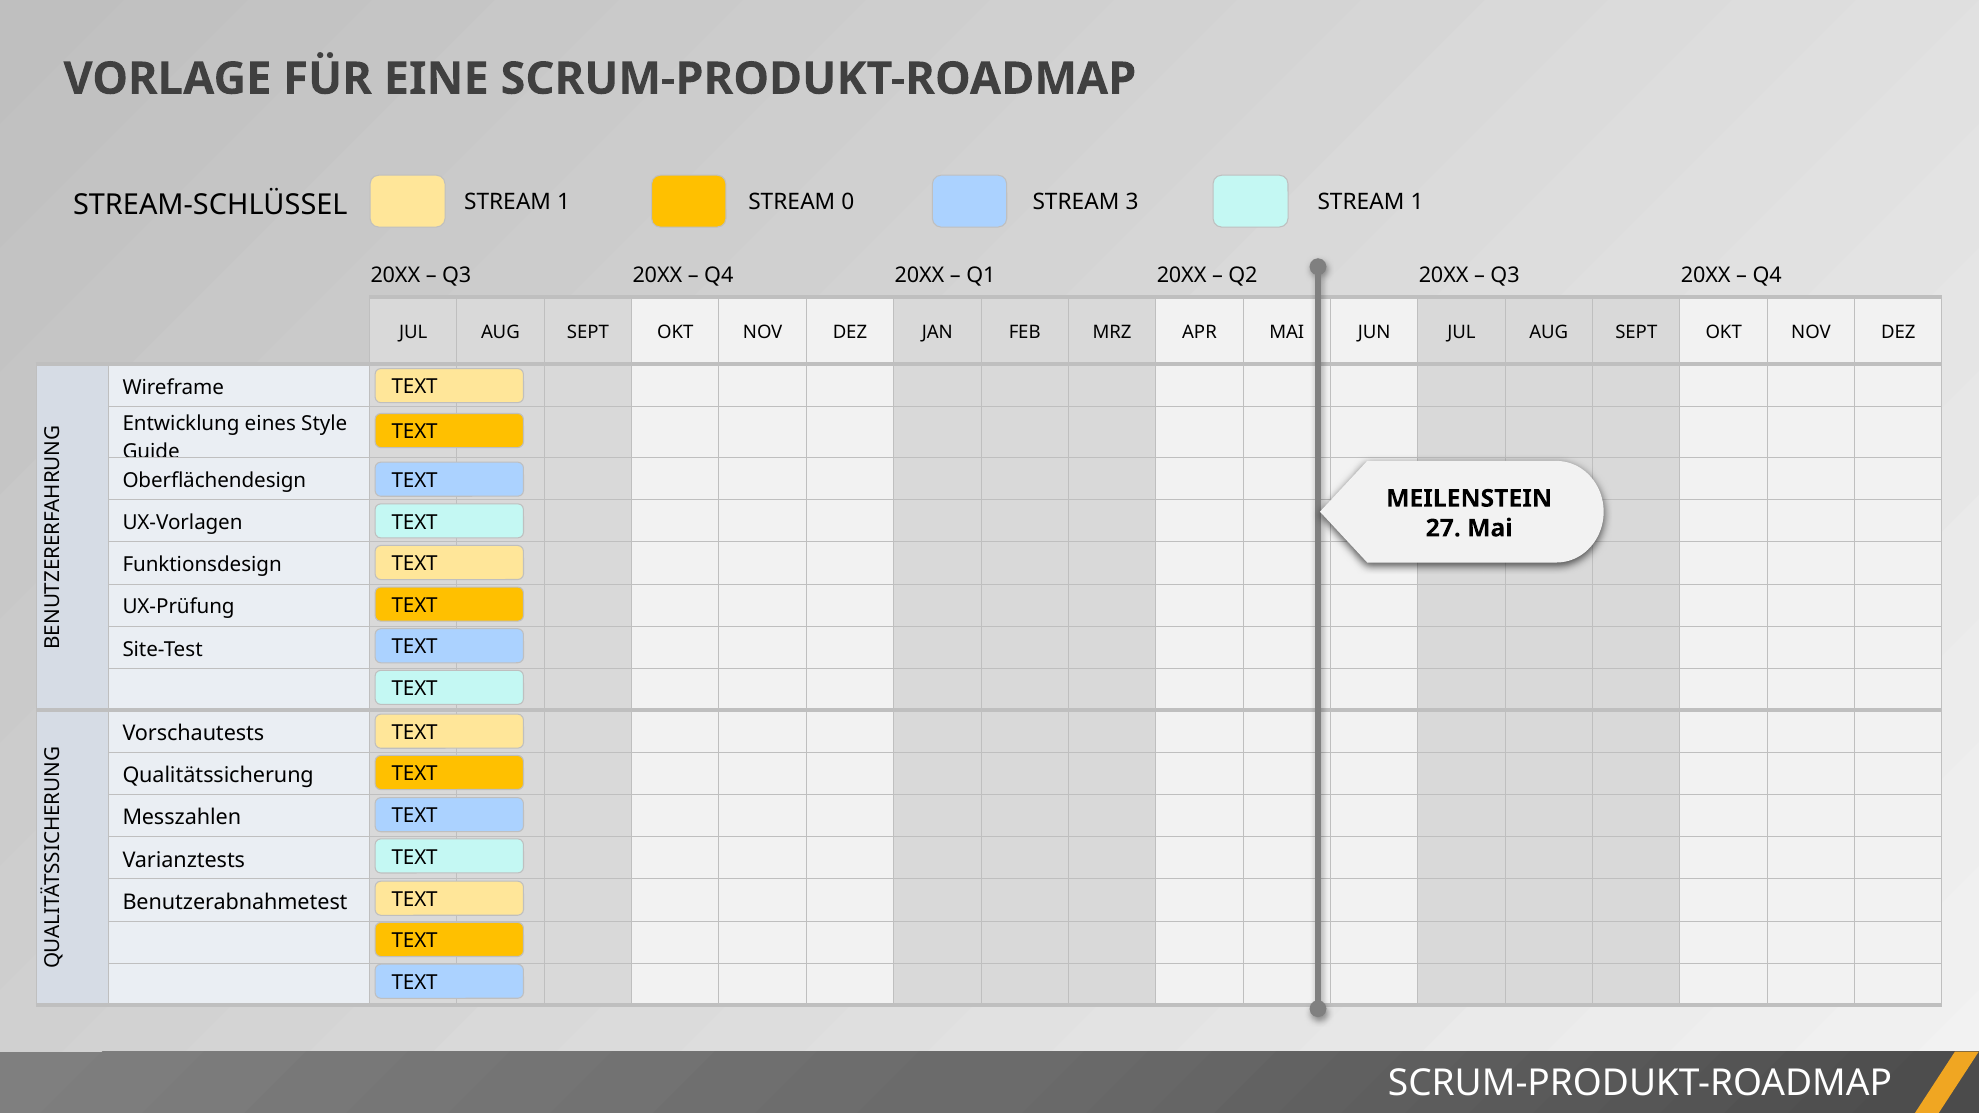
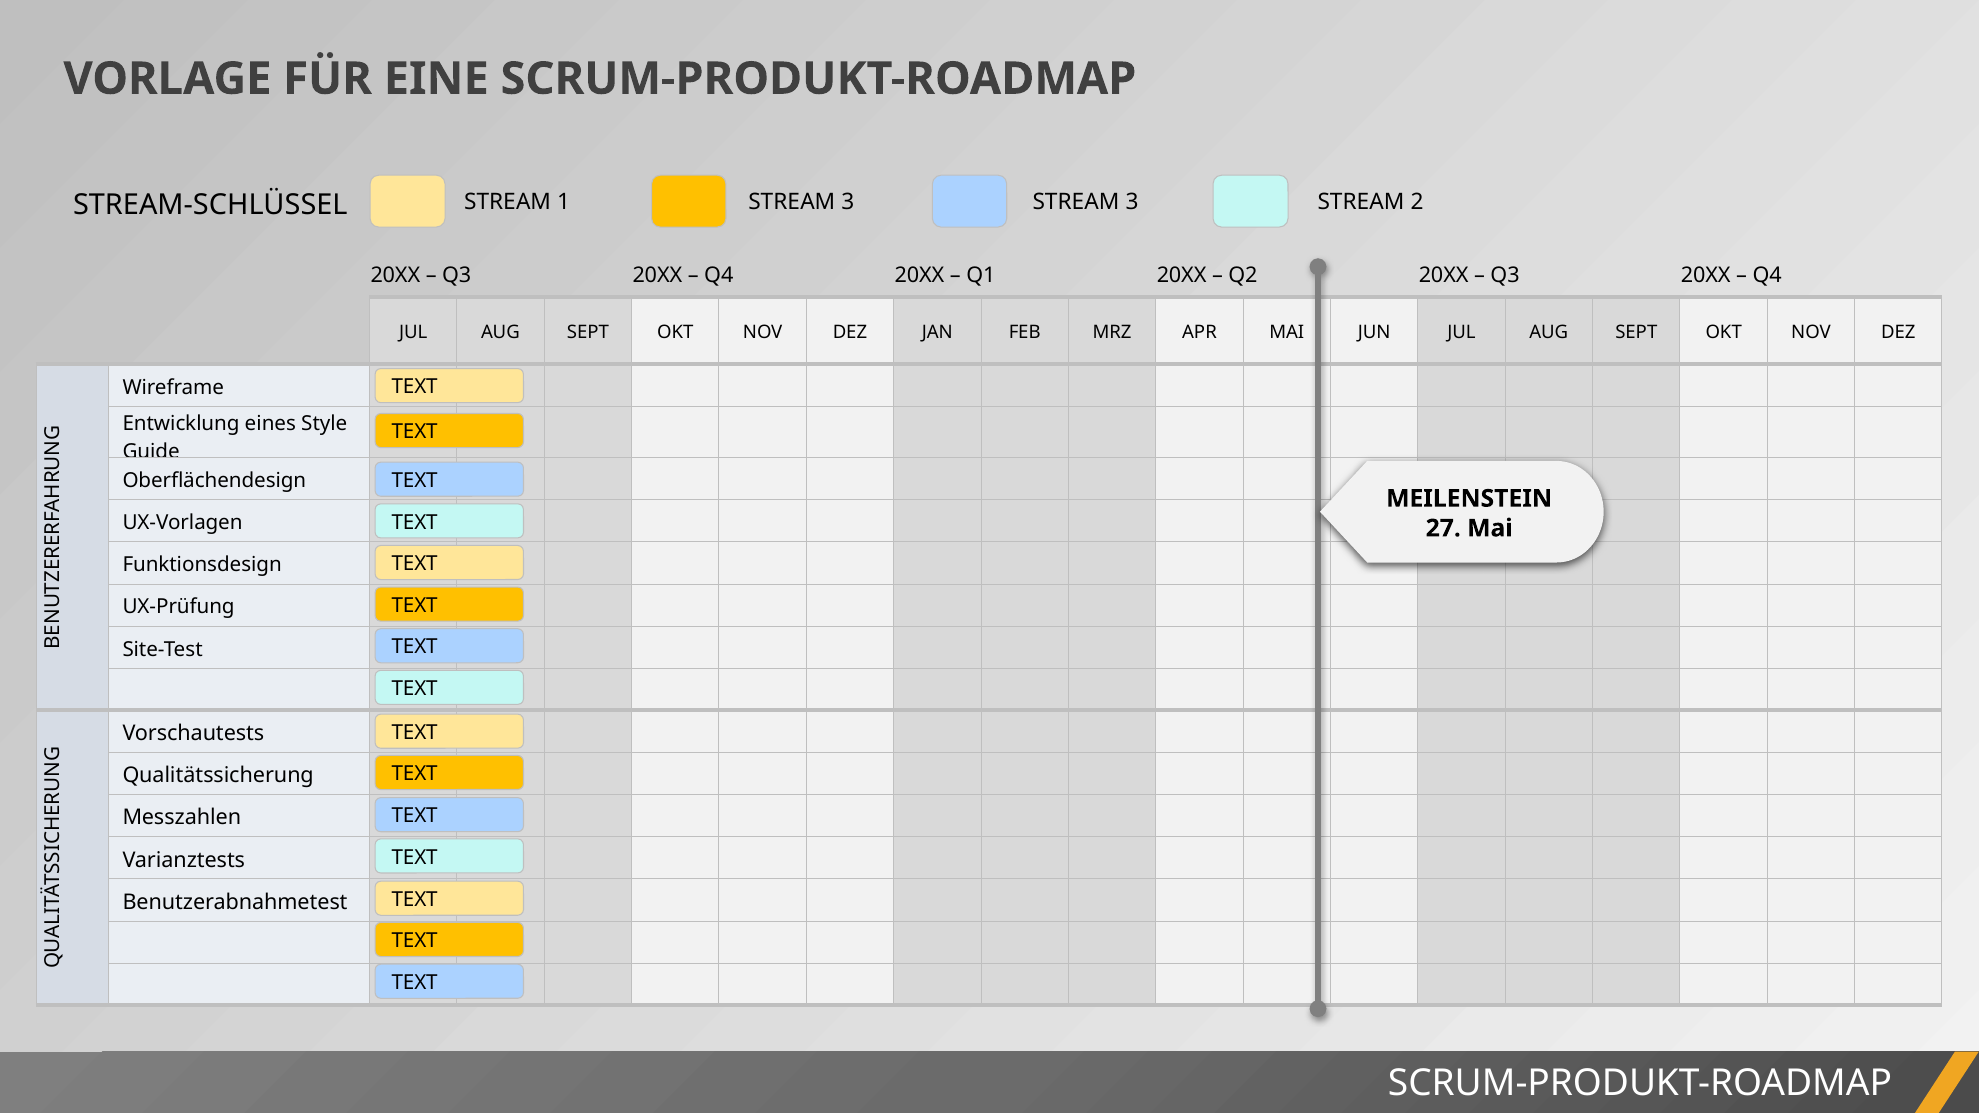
0: 0 -> 3 (848, 202)
1 STREAM 1: 1 -> 2 (1417, 202)
